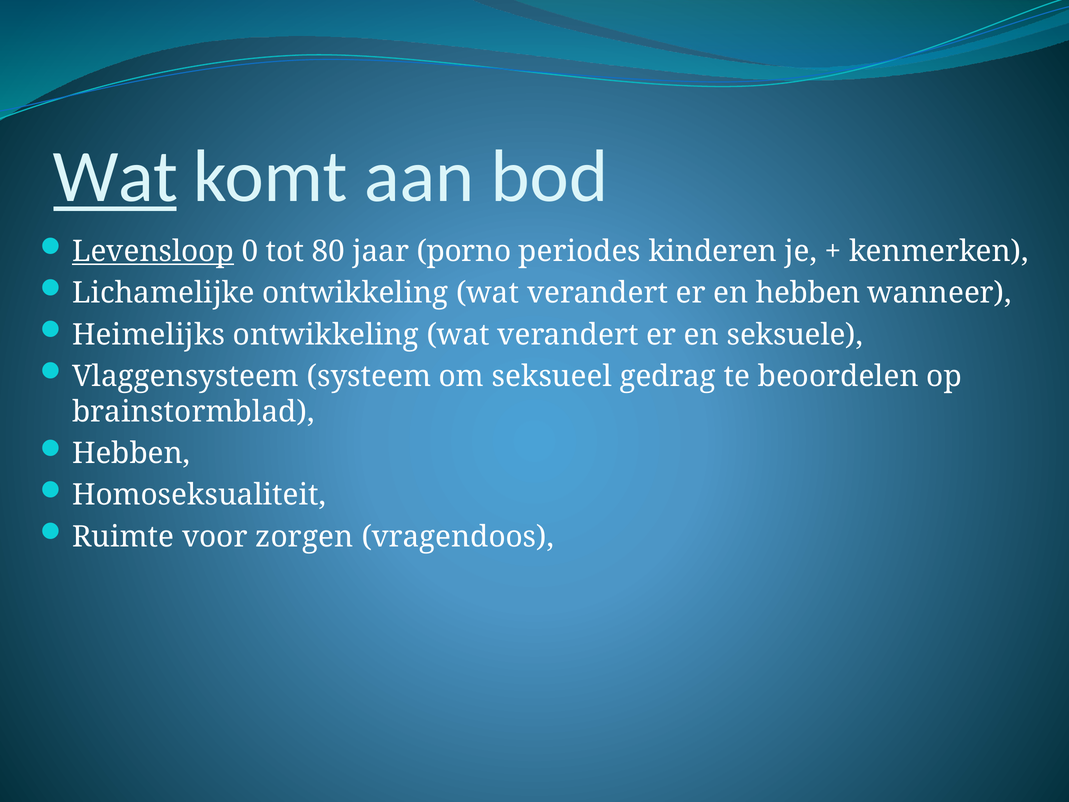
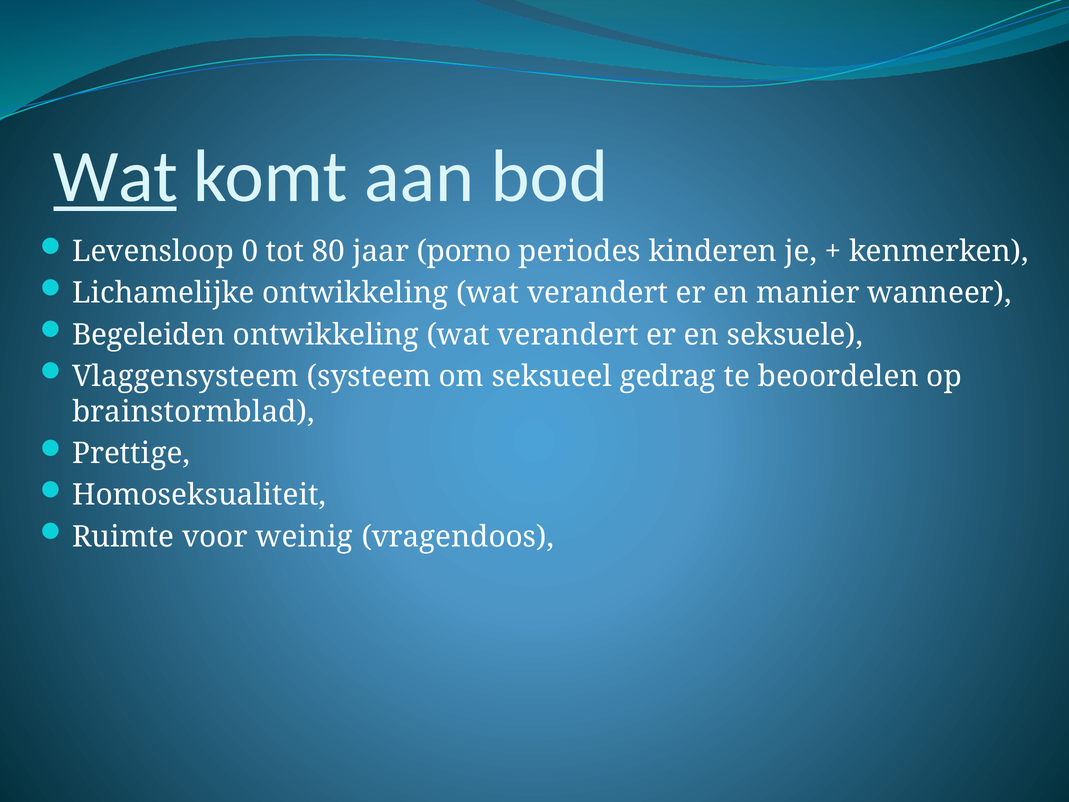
Levensloop underline: present -> none (153, 251)
en hebben: hebben -> manier (808, 293)
Heimelijks: Heimelijks -> Begeleiden (149, 335)
Hebben: Hebben -> Prettige (131, 453)
zorgen: zorgen -> weinig (304, 537)
